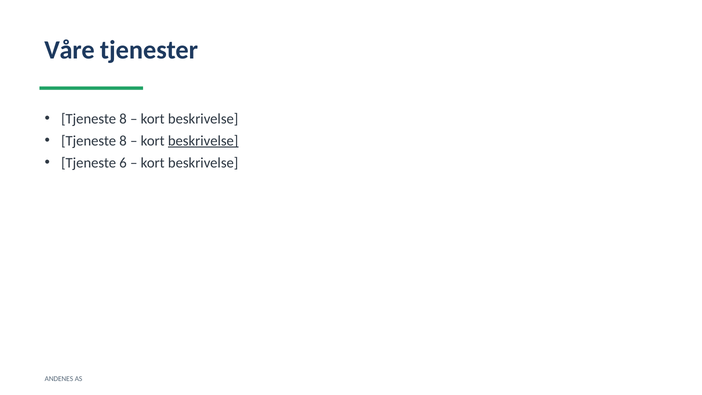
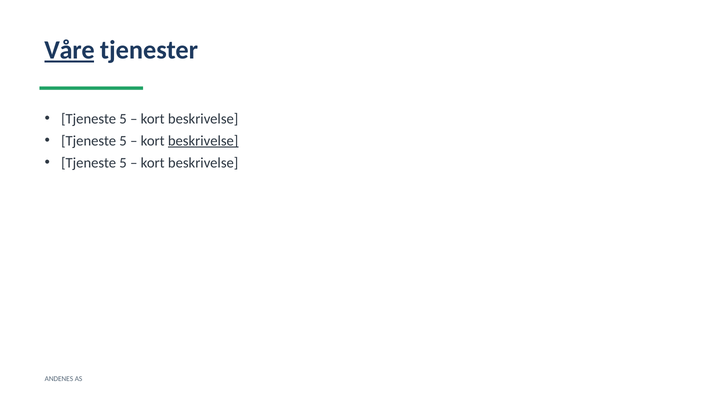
Våre underline: none -> present (69, 50)
8: 8 -> 5 (123, 119)
8: 8 -> 5 (123, 141)
6: 6 -> 5 (123, 163)
